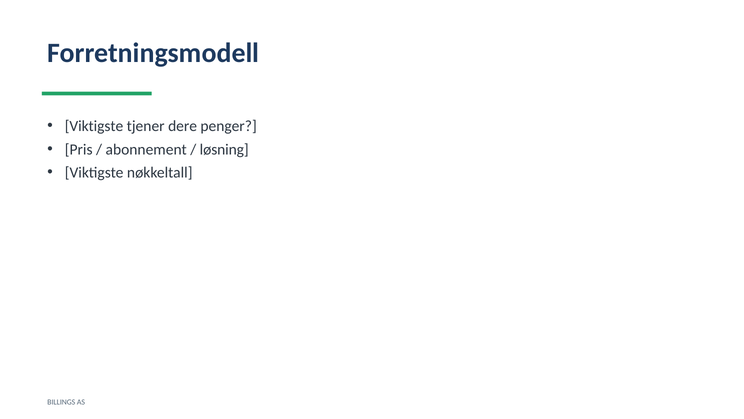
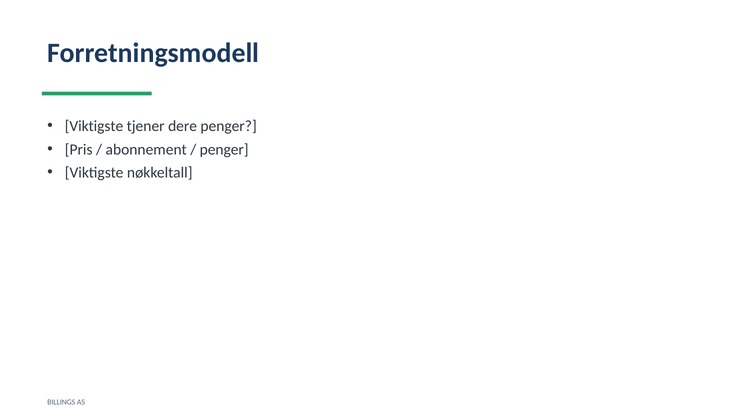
løsning: løsning -> penger (224, 149)
